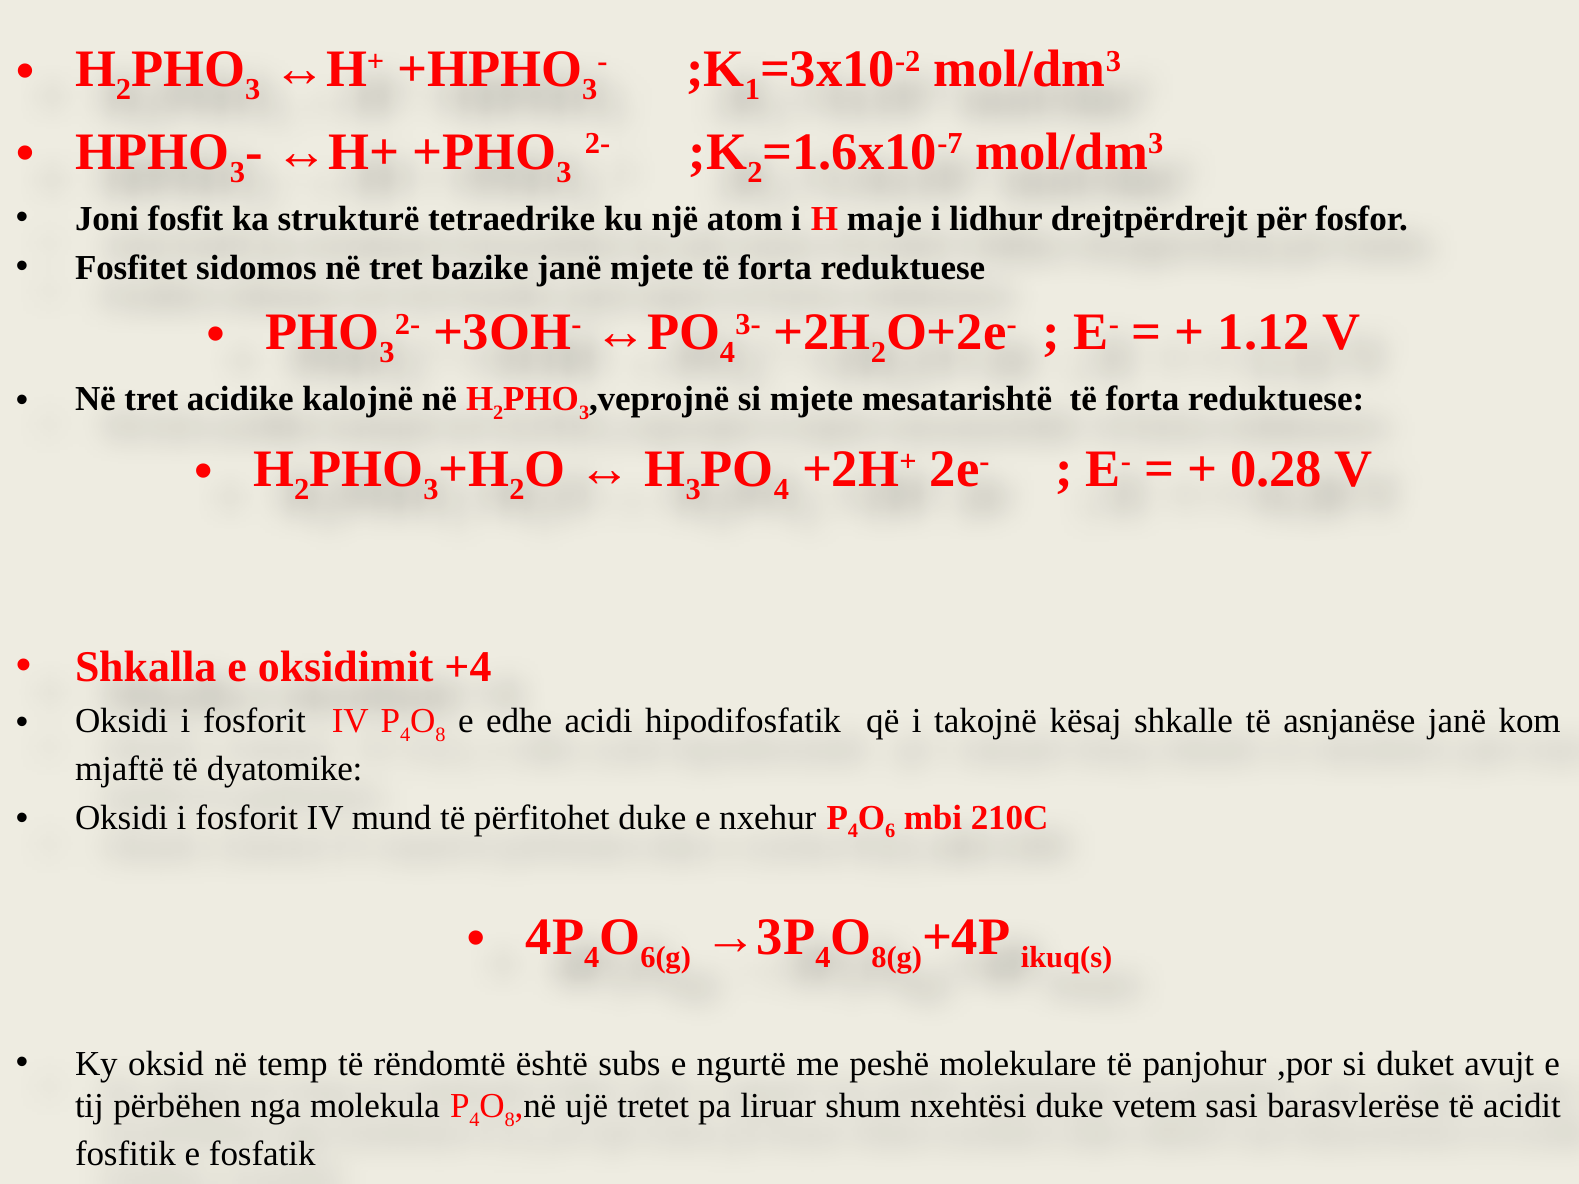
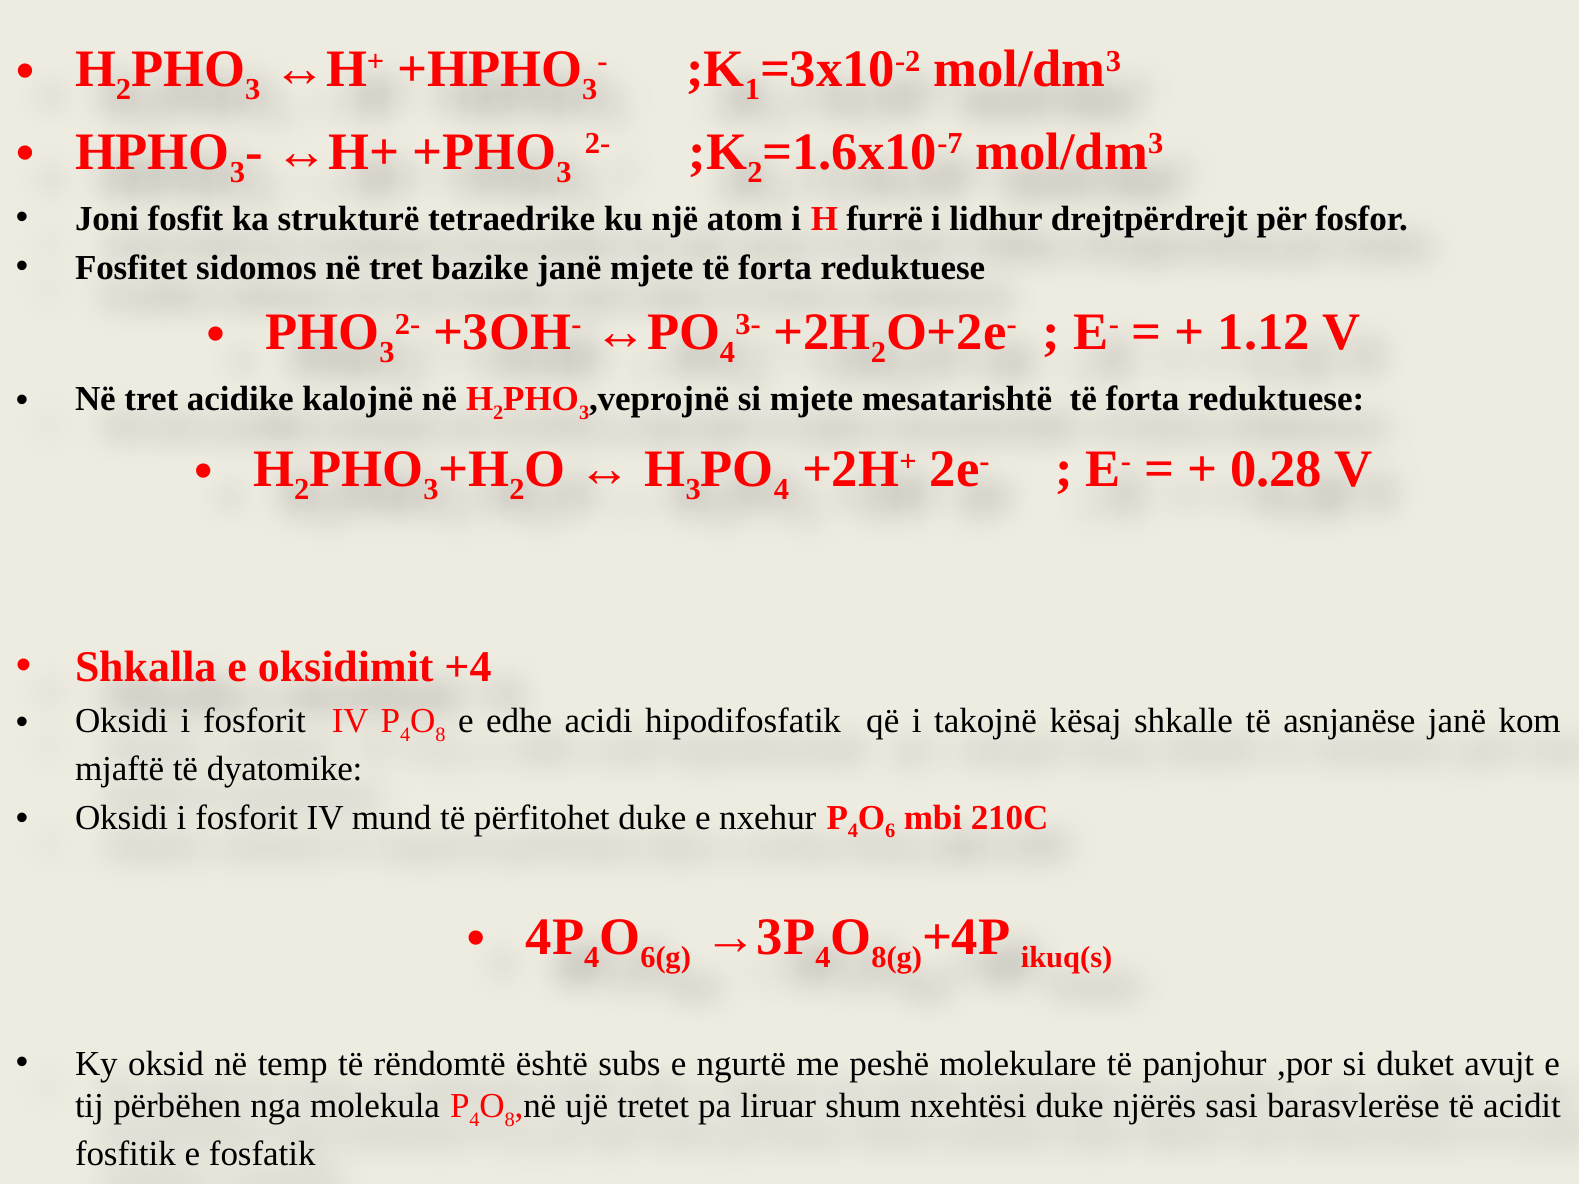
maje: maje -> furrë (885, 219)
vetem: vetem -> njërës (1155, 1106)
